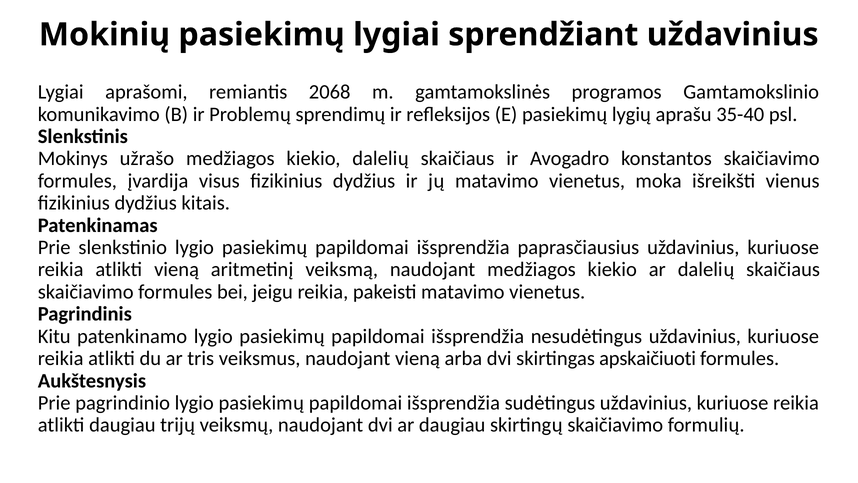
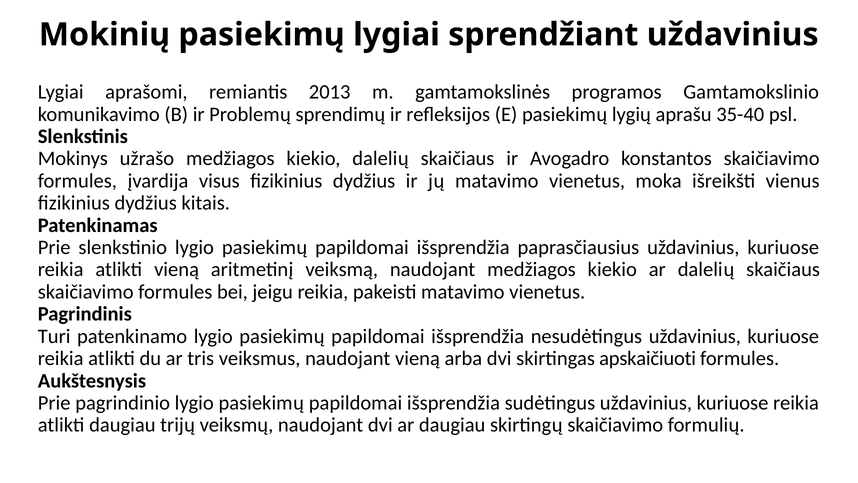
2068: 2068 -> 2013 (330, 92)
Kitu: Kitu -> Turi (54, 336)
